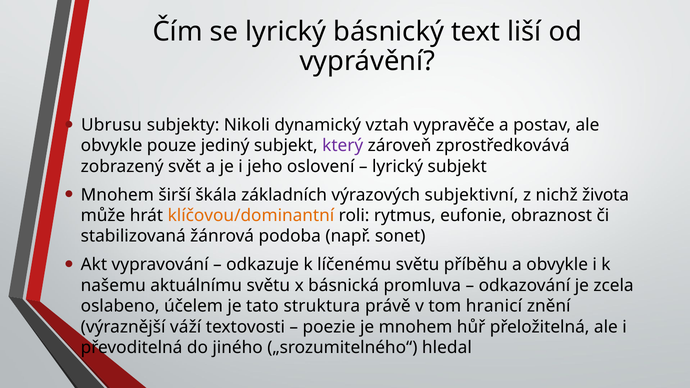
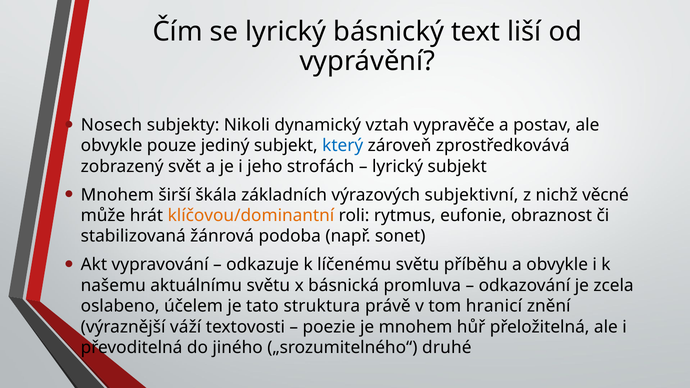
Ubrusu: Ubrusu -> Nosech (111, 125)
který colour: purple -> blue (343, 146)
oslovení: oslovení -> strofách (321, 167)
života: života -> věcné (606, 195)
hledal: hledal -> druhé (447, 348)
